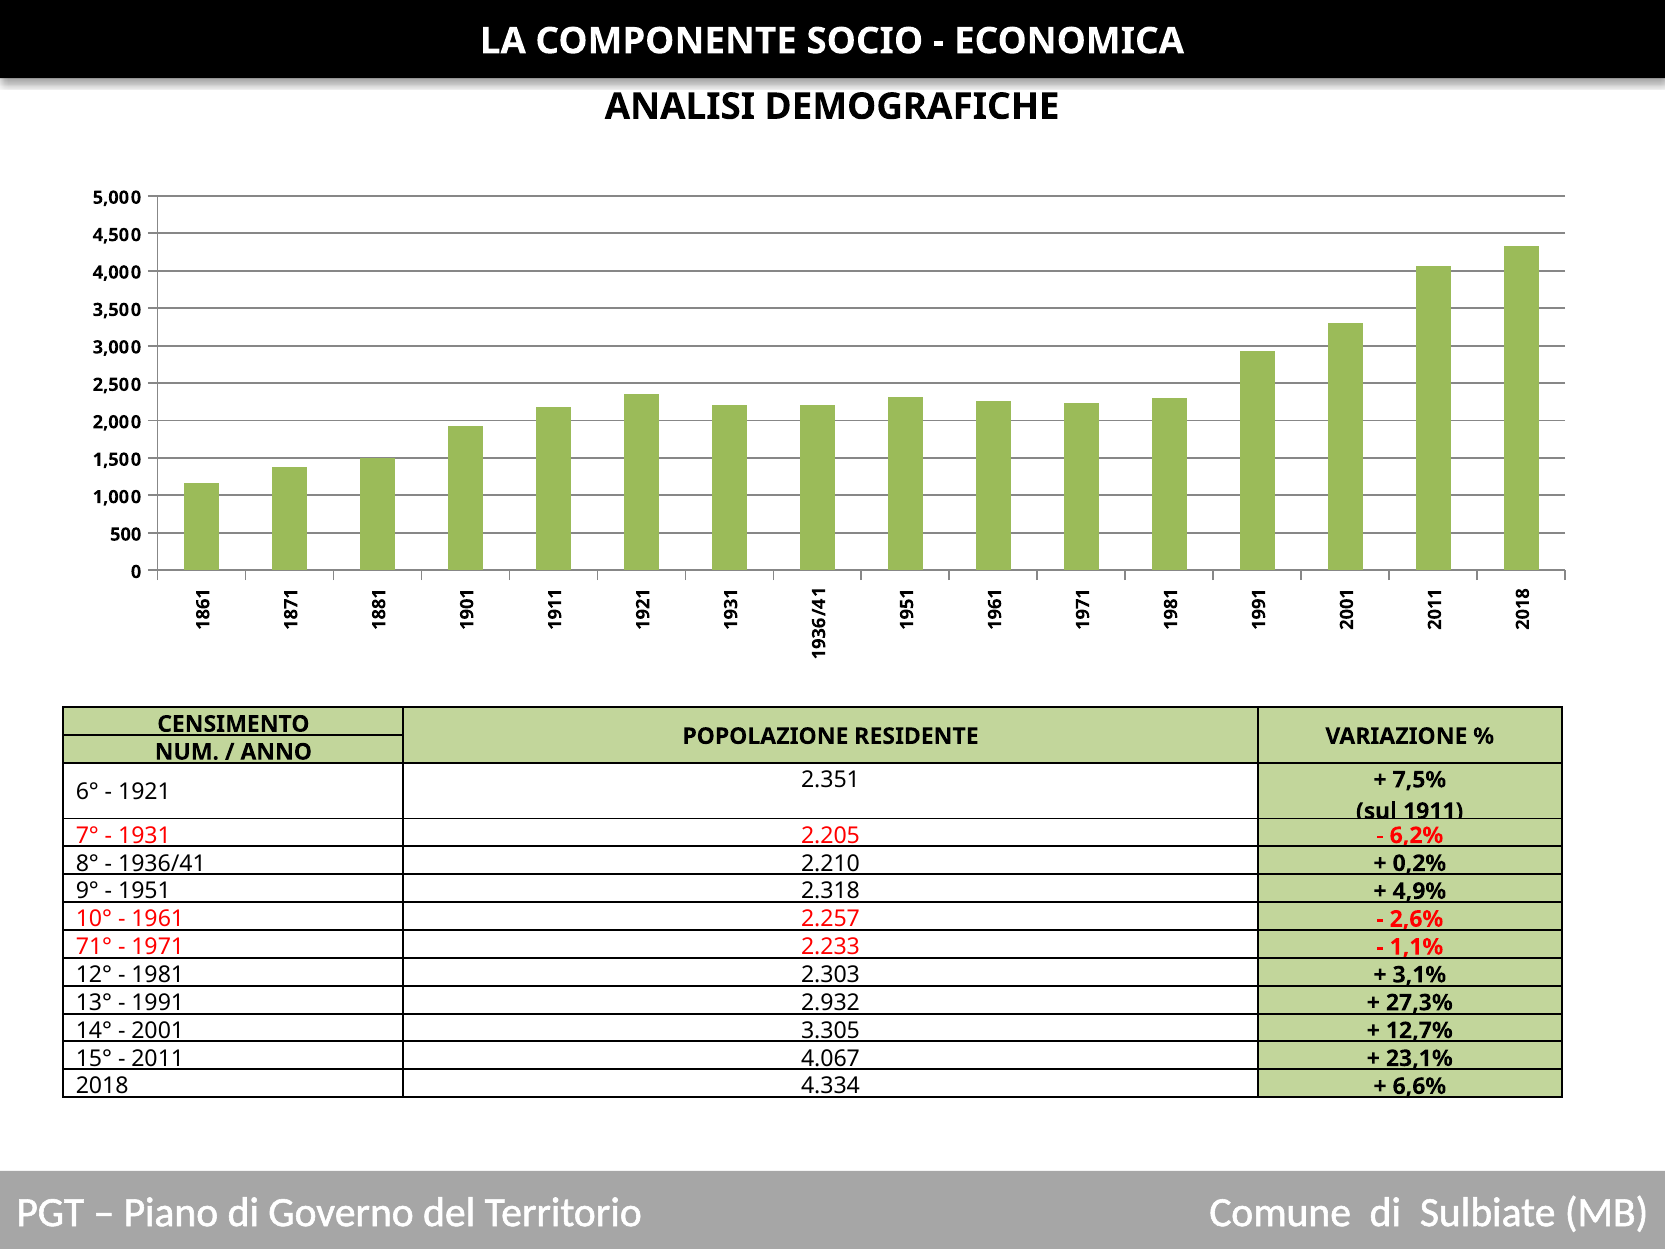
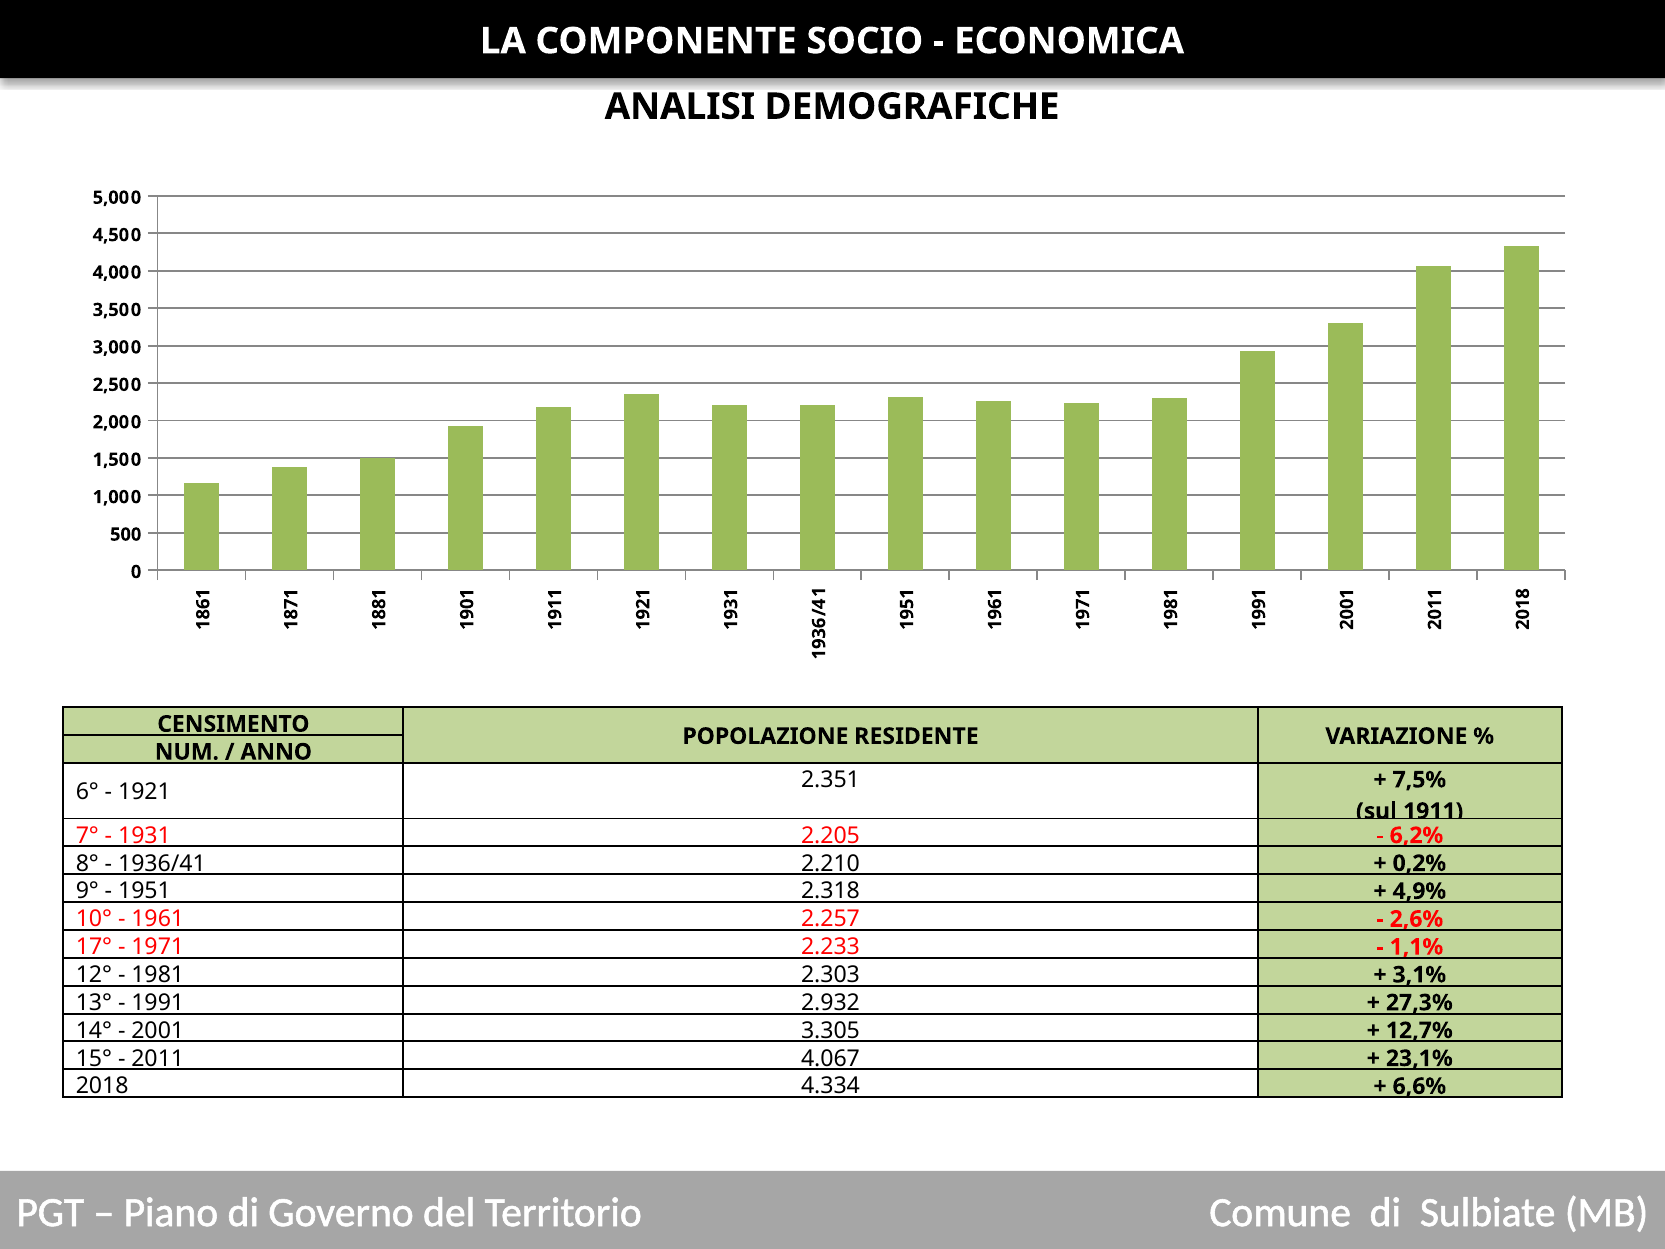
71°: 71° -> 17° (94, 947)
